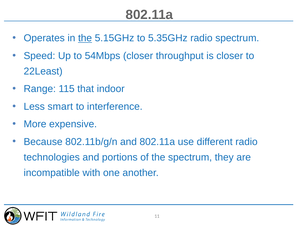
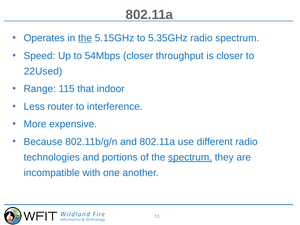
22Least: 22Least -> 22Used (43, 71)
smart: smart -> router (60, 107)
spectrum underline: none -> present (190, 157)
